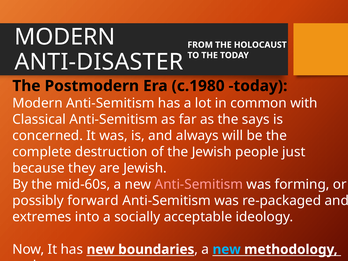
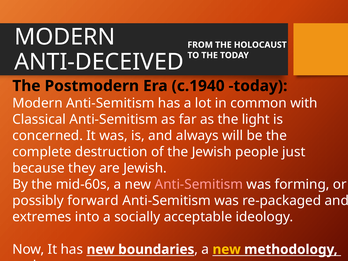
ANTI-DISASTER: ANTI-DISASTER -> ANTI-DECEIVED (99, 62)
c.1980: c.1980 -> c.1940 (198, 86)
says: says -> light (256, 119)
new colour: light blue -> yellow (227, 249)
